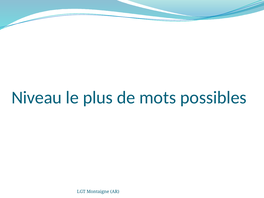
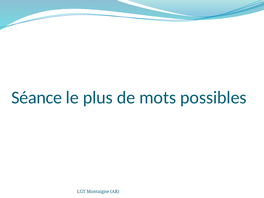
Niveau: Niveau -> Séance (37, 98)
